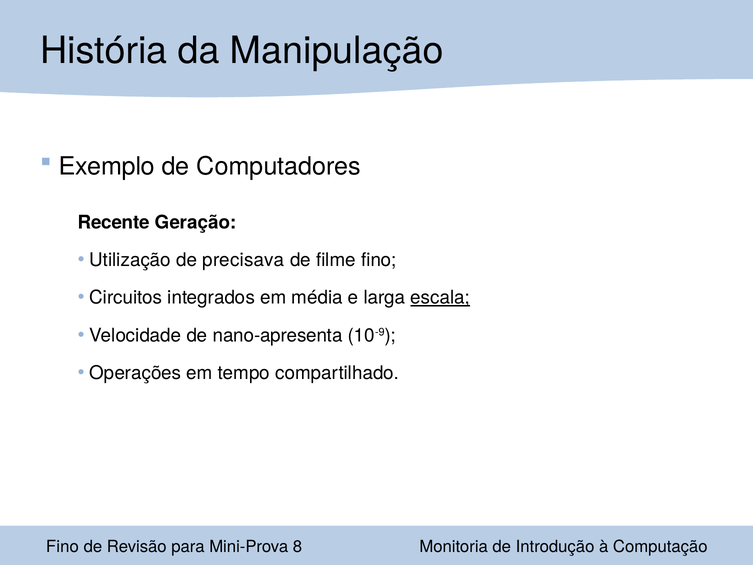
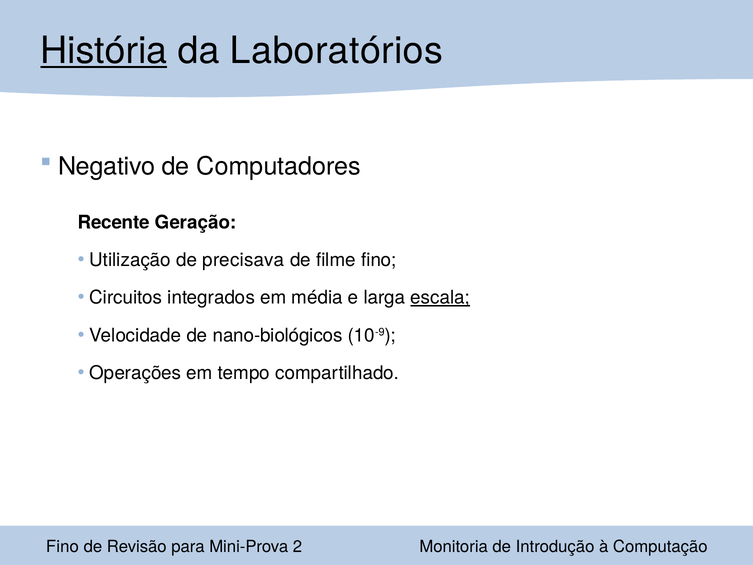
História underline: none -> present (104, 51)
Manipulação: Manipulação -> Laboratórios (337, 51)
Exemplo: Exemplo -> Negativo (107, 167)
nano-apresenta: nano-apresenta -> nano-biológicos (278, 335)
8: 8 -> 2 (297, 546)
